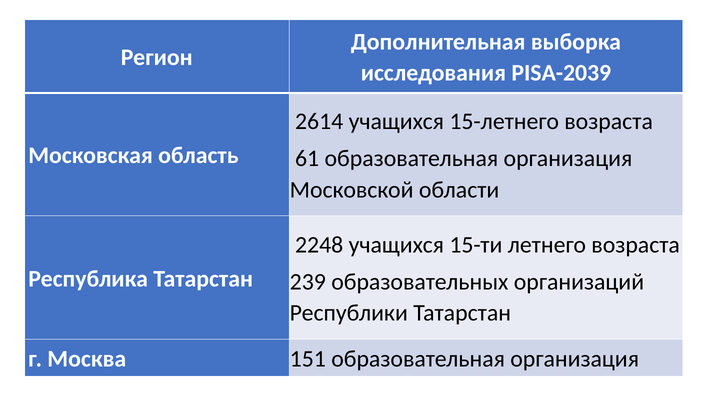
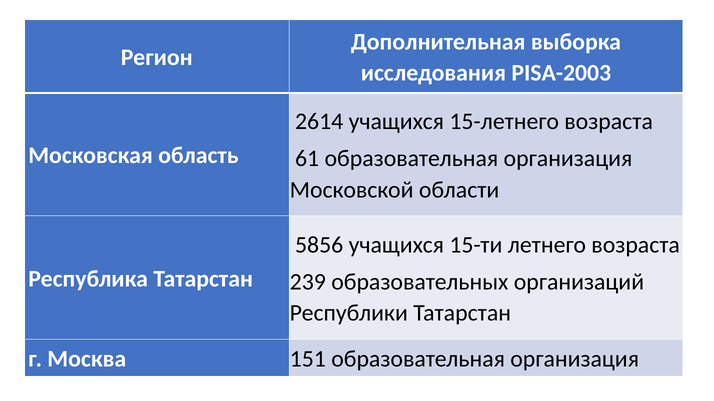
PISA-2039: PISA-2039 -> PISA-2003 (561, 73)
2248: 2248 -> 5856 (319, 245)
